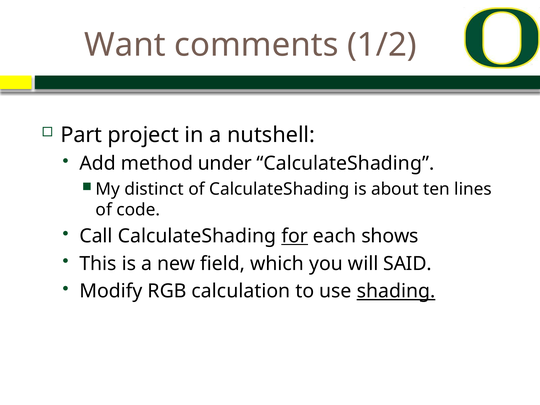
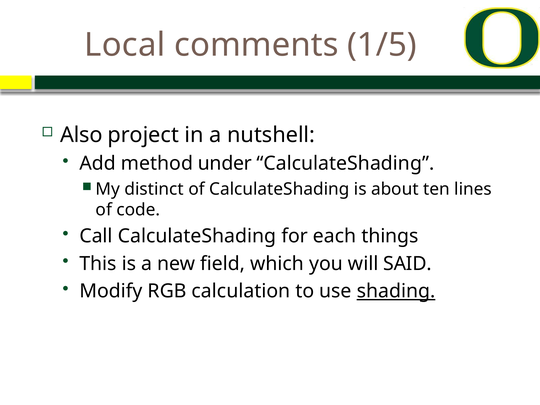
Want: Want -> Local (125, 45)
1/2: 1/2 -> 1/5 (382, 45)
Part: Part -> Also (81, 135)
for underline: present -> none (295, 236)
shows: shows -> things (390, 236)
